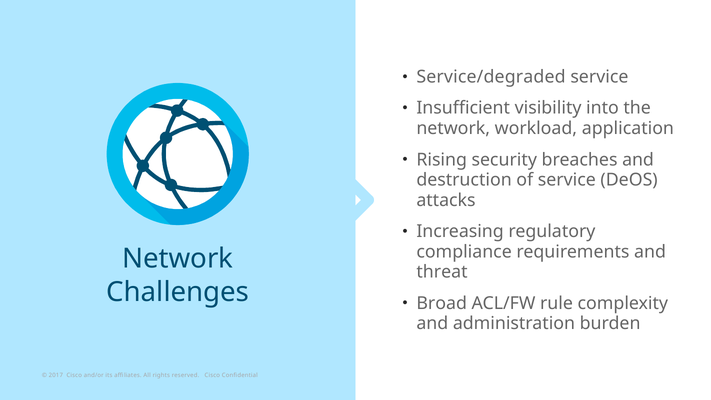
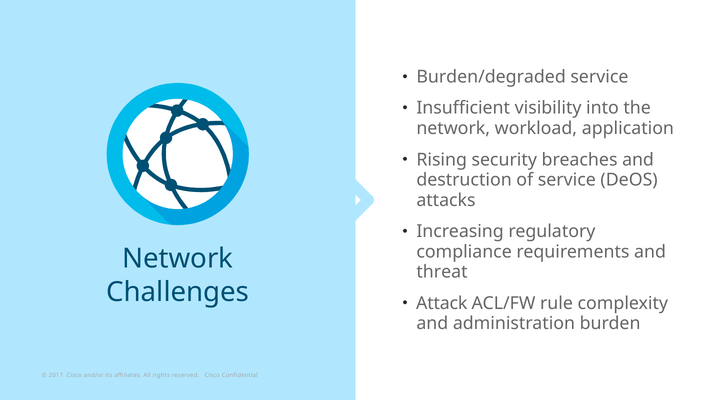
Service/degraded: Service/degraded -> Burden/degraded (491, 77)
Broad: Broad -> Attack (442, 303)
